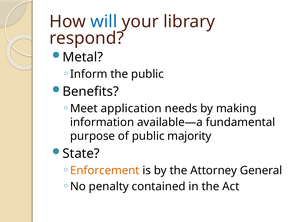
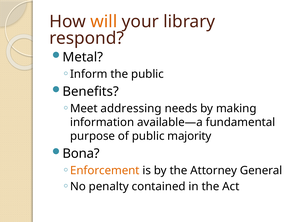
will colour: blue -> orange (104, 22)
application: application -> addressing (131, 108)
State: State -> Bona (81, 153)
